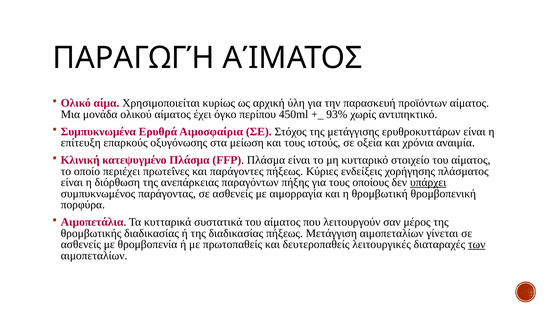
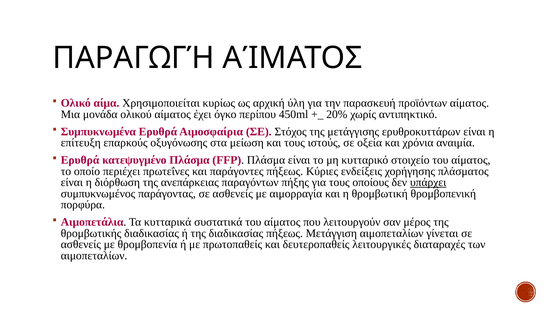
93%: 93% -> 20% (337, 114)
Κλινική: Κλινική -> Ερυθρά (80, 160)
των underline: present -> none (477, 244)
